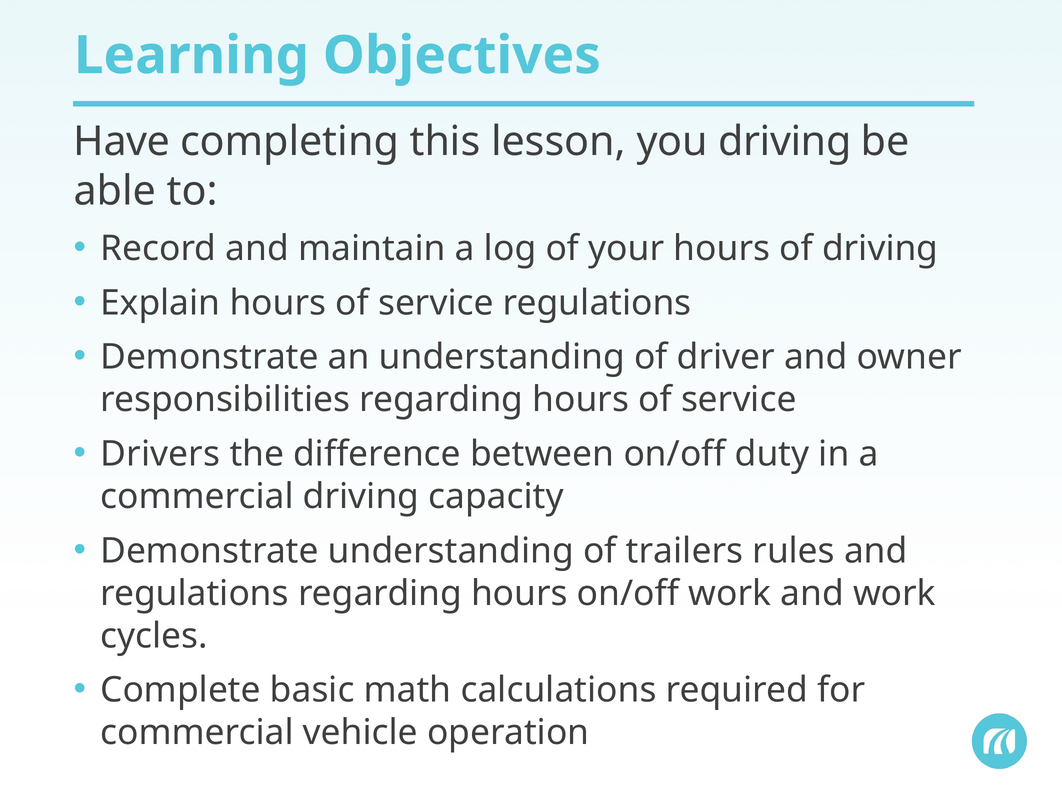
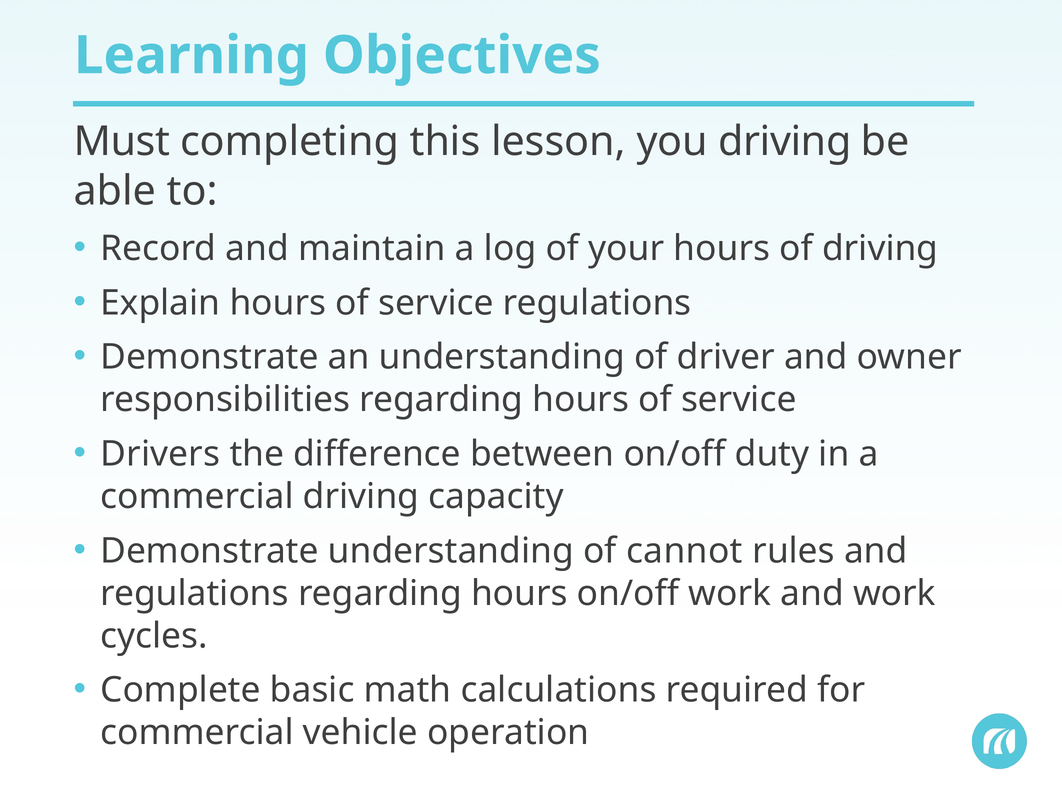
Have: Have -> Must (122, 141)
trailers: trailers -> cannot (684, 551)
